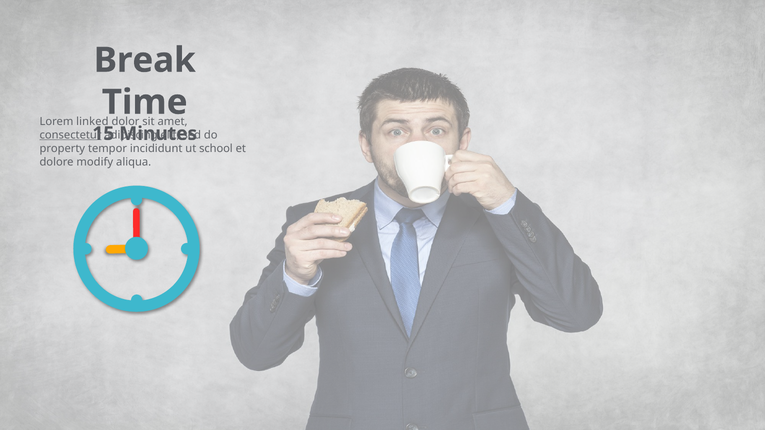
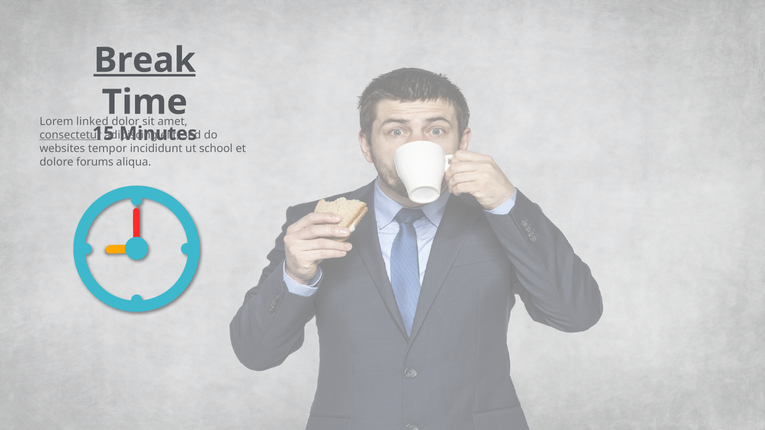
Break underline: none -> present (145, 60)
property: property -> websites (62, 149)
modify: modify -> forums (95, 162)
